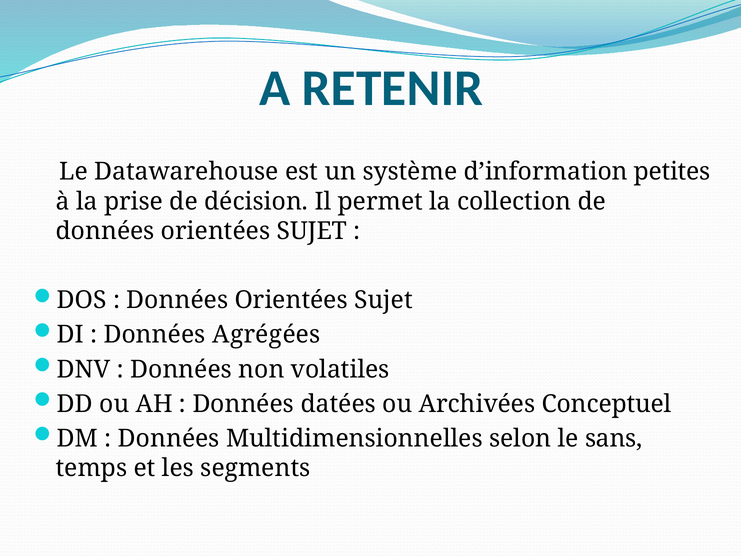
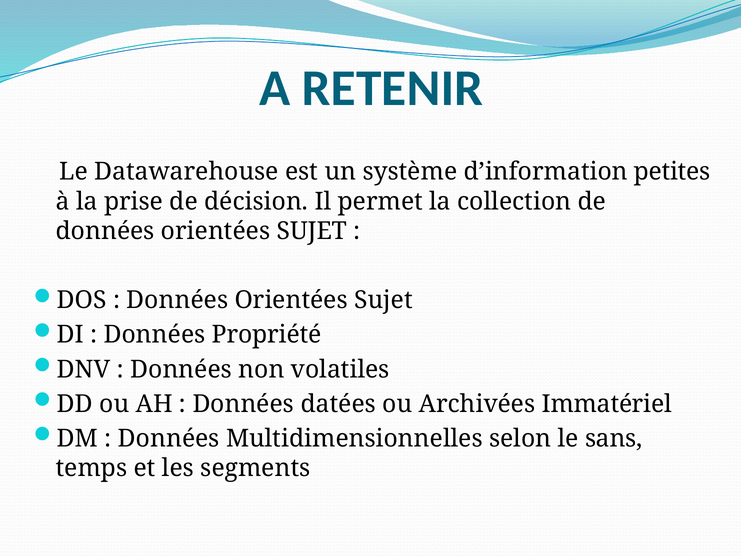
Agrégées: Agrégées -> Propriété (267, 335)
Conceptuel: Conceptuel -> Immatériel (607, 404)
